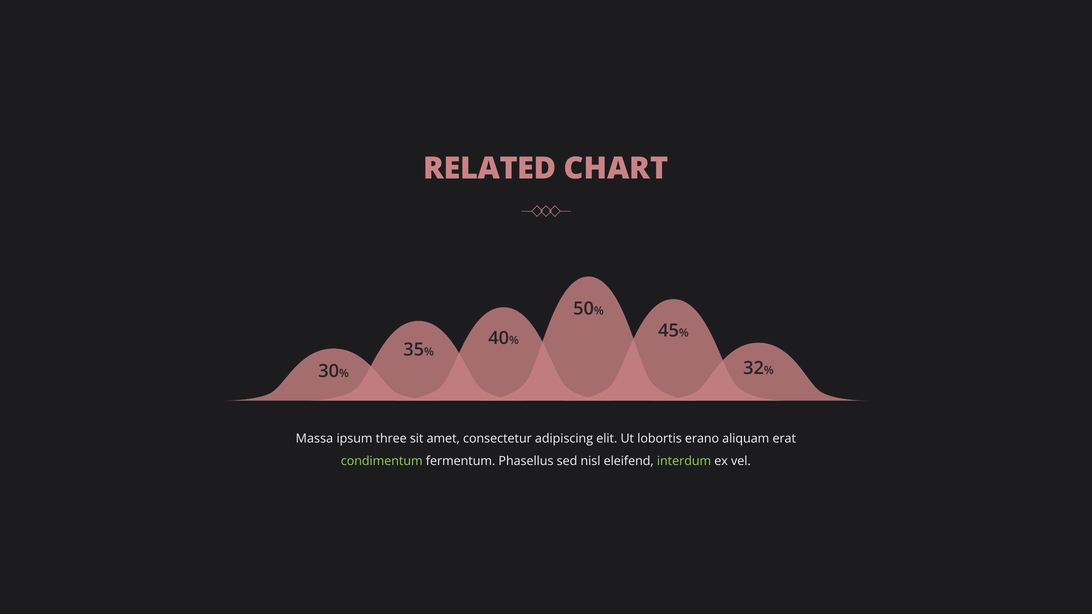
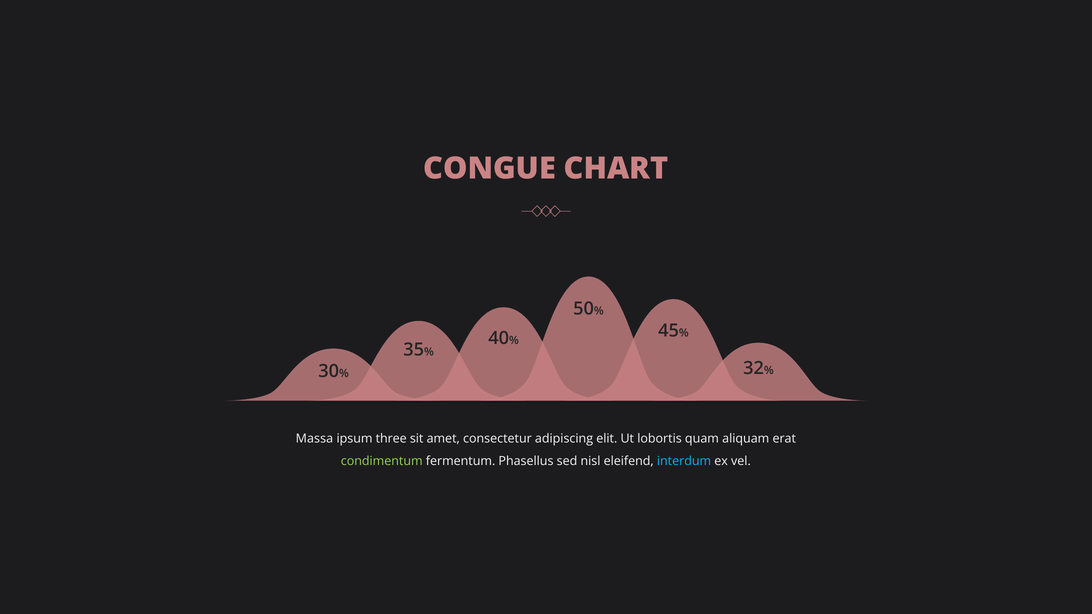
RELATED: RELATED -> CONGUE (490, 169)
erano: erano -> quam (702, 439)
interdum colour: light green -> light blue (684, 461)
